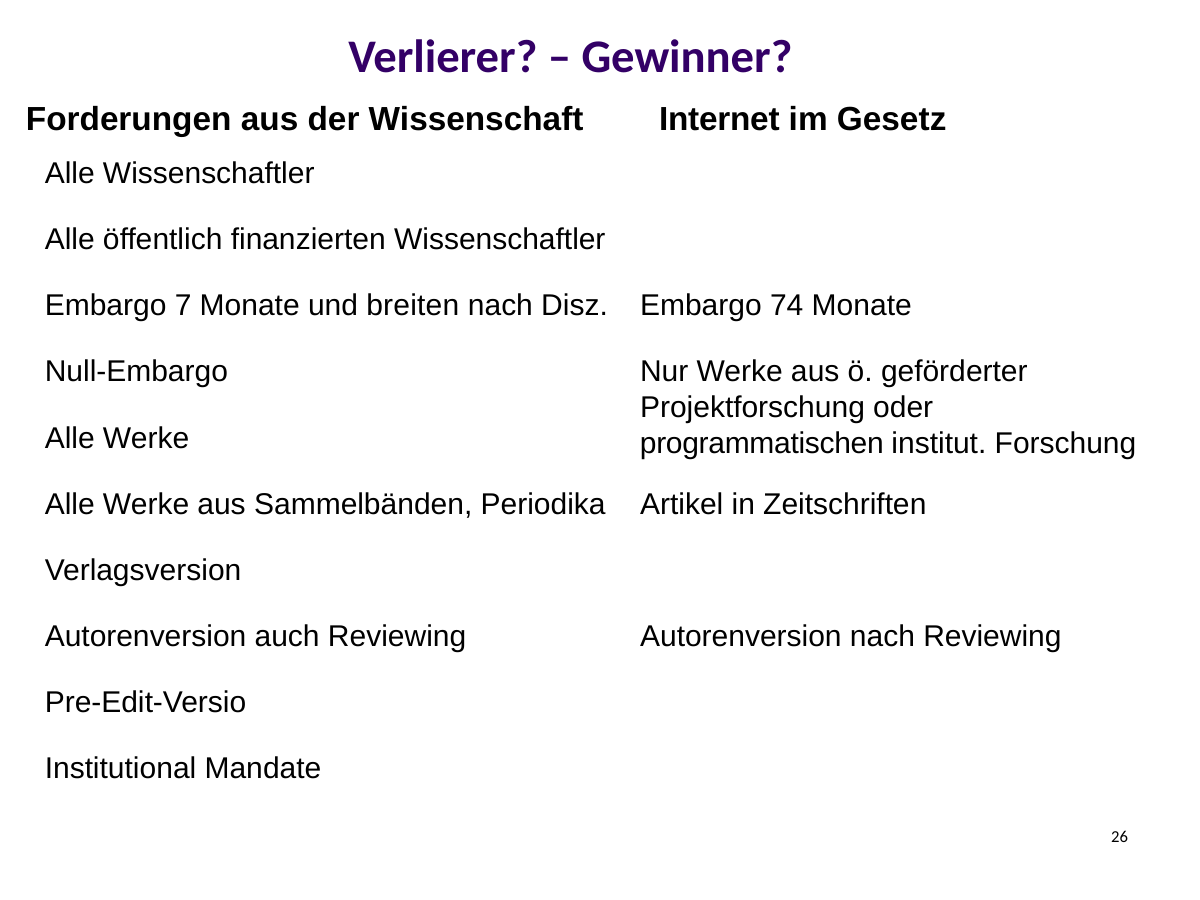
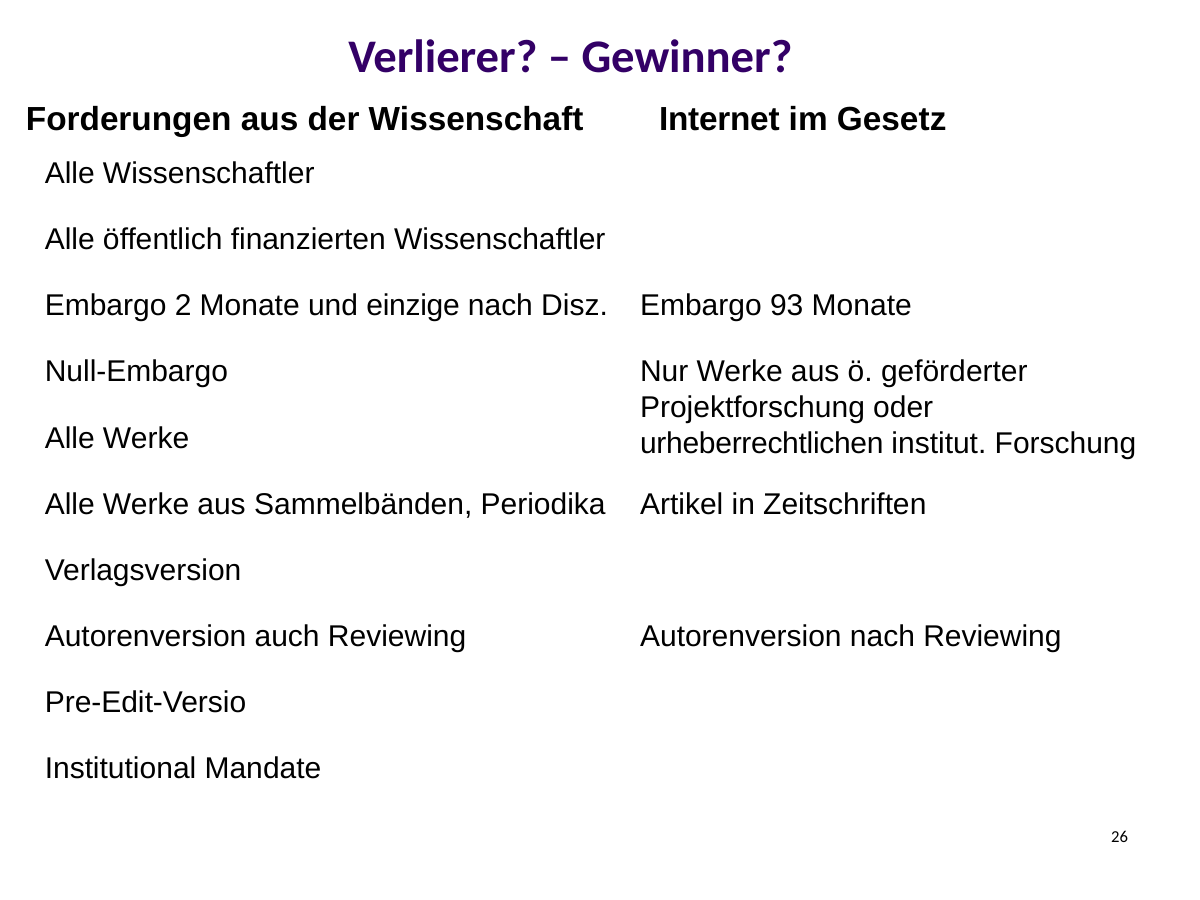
7: 7 -> 2 (183, 306)
breiten: breiten -> einzige (413, 306)
74: 74 -> 93 (787, 306)
programmatischen: programmatischen -> urheberrechtlichen (762, 444)
